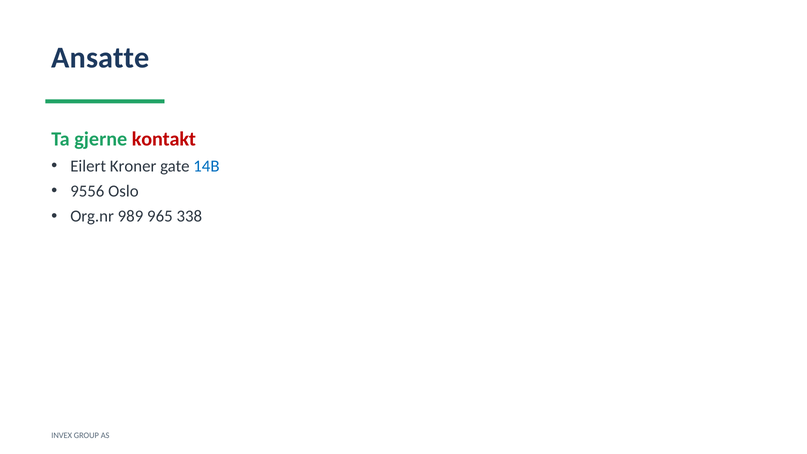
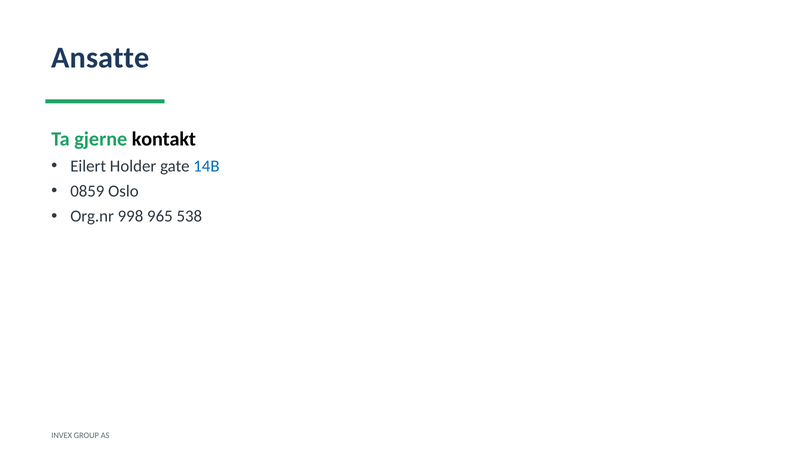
kontakt colour: red -> black (164, 139)
Kroner: Kroner -> Holder (133, 166)
9556: 9556 -> 0859 (87, 191)
989: 989 -> 998 (130, 216)
338: 338 -> 538 (189, 216)
